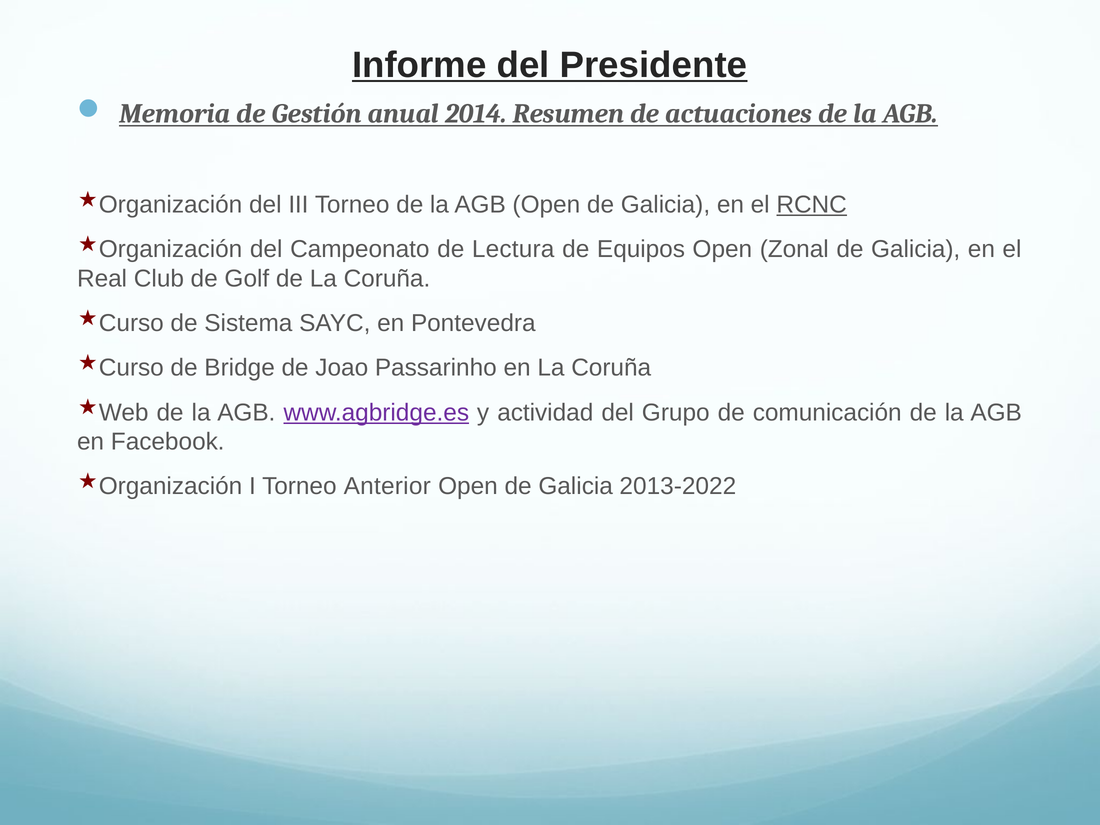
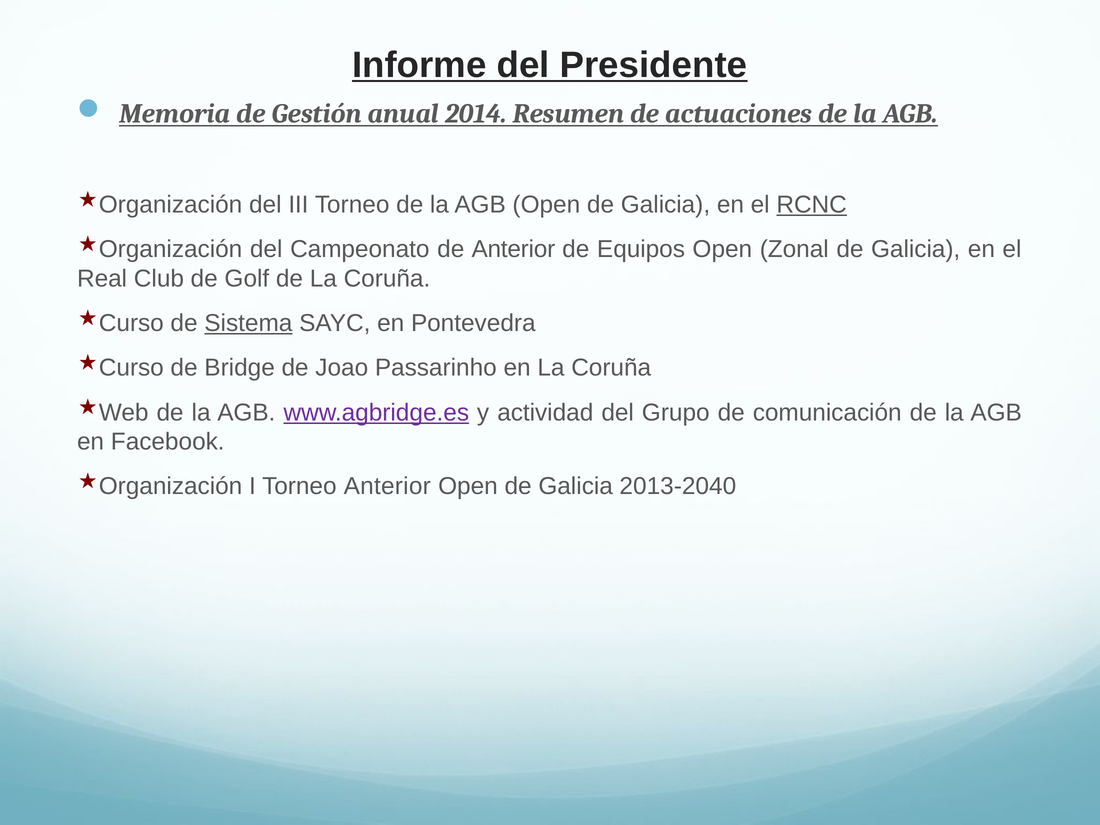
de Lectura: Lectura -> Anterior (513, 249)
Sistema underline: none -> present (248, 323)
2013-2022: 2013-2022 -> 2013-2040 (678, 486)
